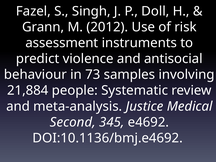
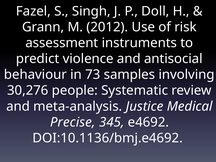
21,884: 21,884 -> 30,276 (28, 90)
Second: Second -> Precise (73, 122)
